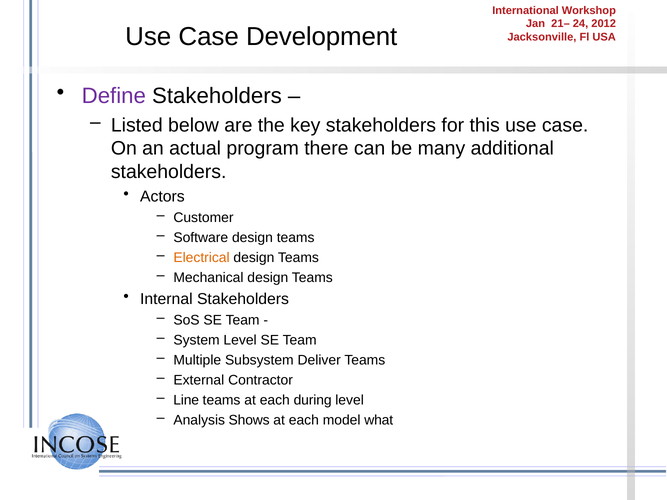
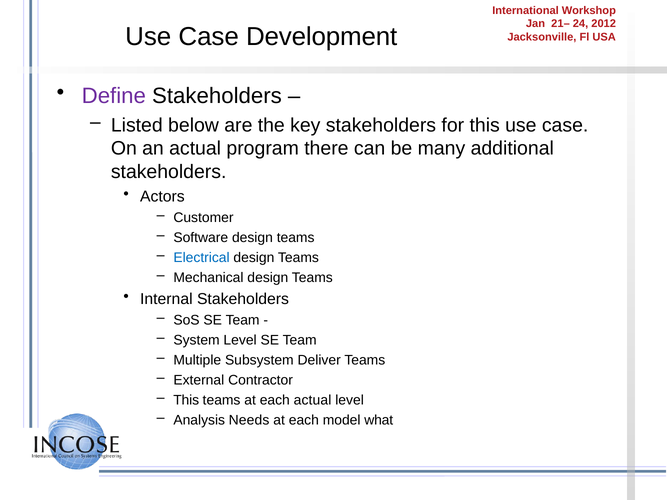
Electrical colour: orange -> blue (202, 258)
Line: Line -> This (186, 400)
each during: during -> actual (312, 400)
Shows: Shows -> Needs (249, 420)
